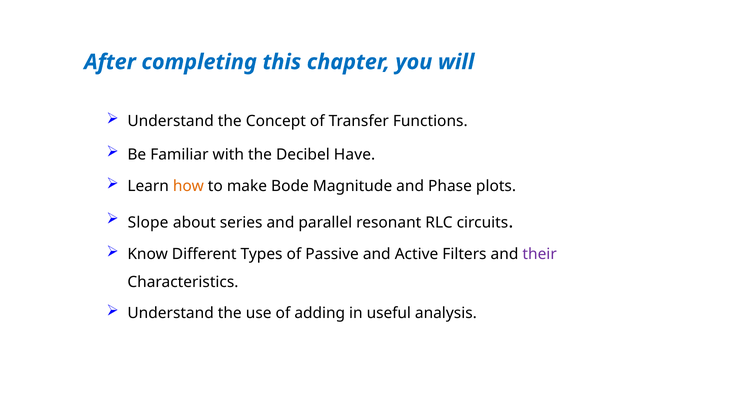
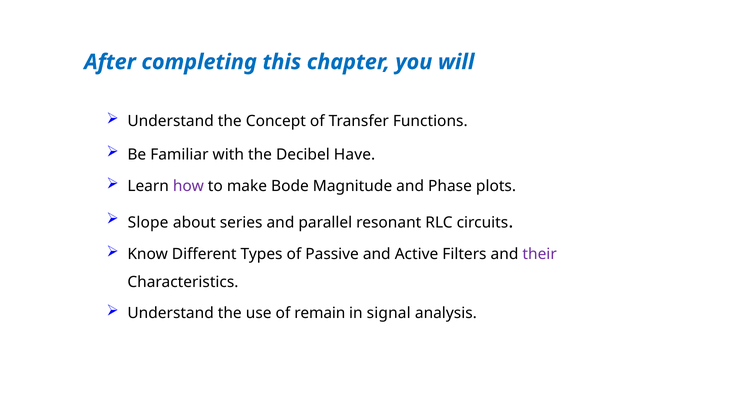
how colour: orange -> purple (188, 186)
adding: adding -> remain (320, 313)
useful: useful -> signal (389, 313)
